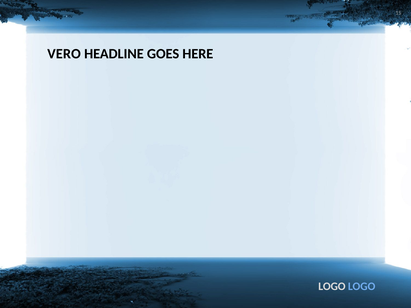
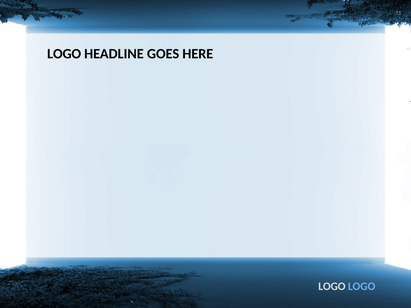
VERO: VERO -> LOGO (64, 54)
